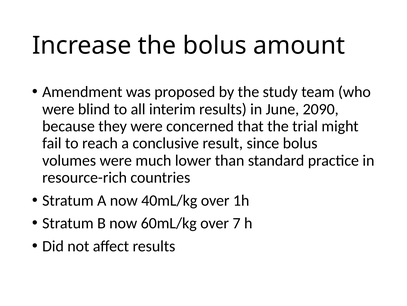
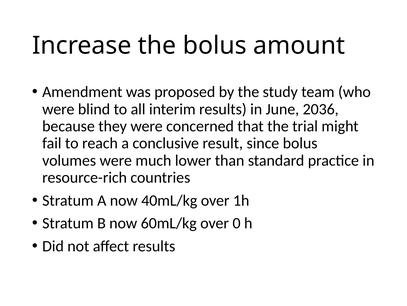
2090: 2090 -> 2036 (321, 109)
7: 7 -> 0 (237, 223)
